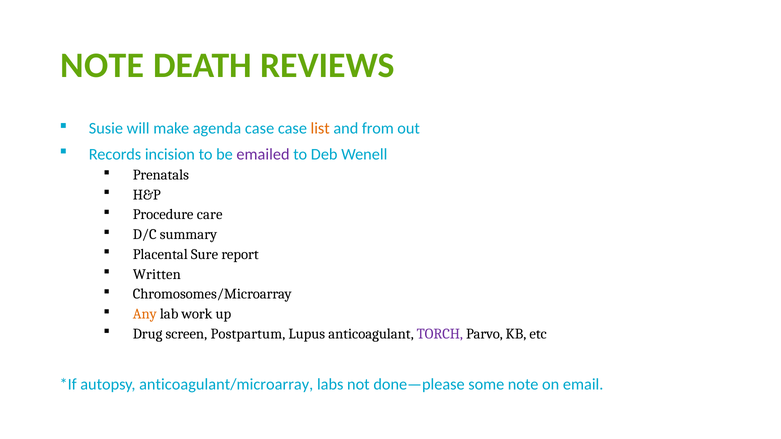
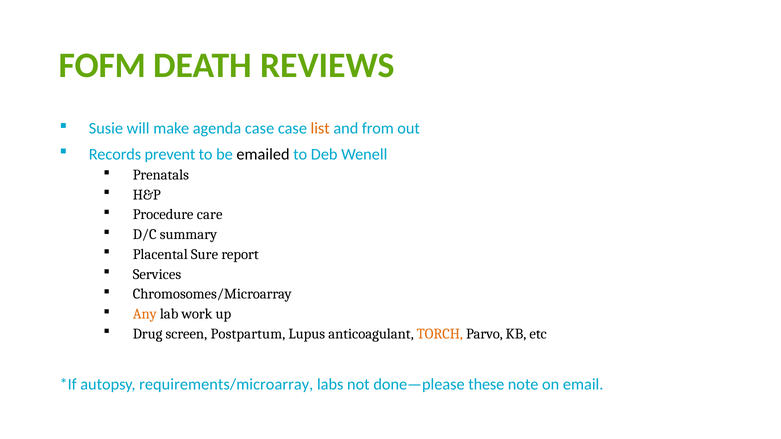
NOTE: NOTE -> FOFM (102, 66)
incision: incision -> prevent (170, 154)
emailed colour: purple -> black (263, 154)
Written: Written -> Services (157, 274)
TORCH colour: purple -> orange (440, 334)
anticoagulant/microarray: anticoagulant/microarray -> requirements/microarray (226, 385)
some: some -> these (486, 385)
